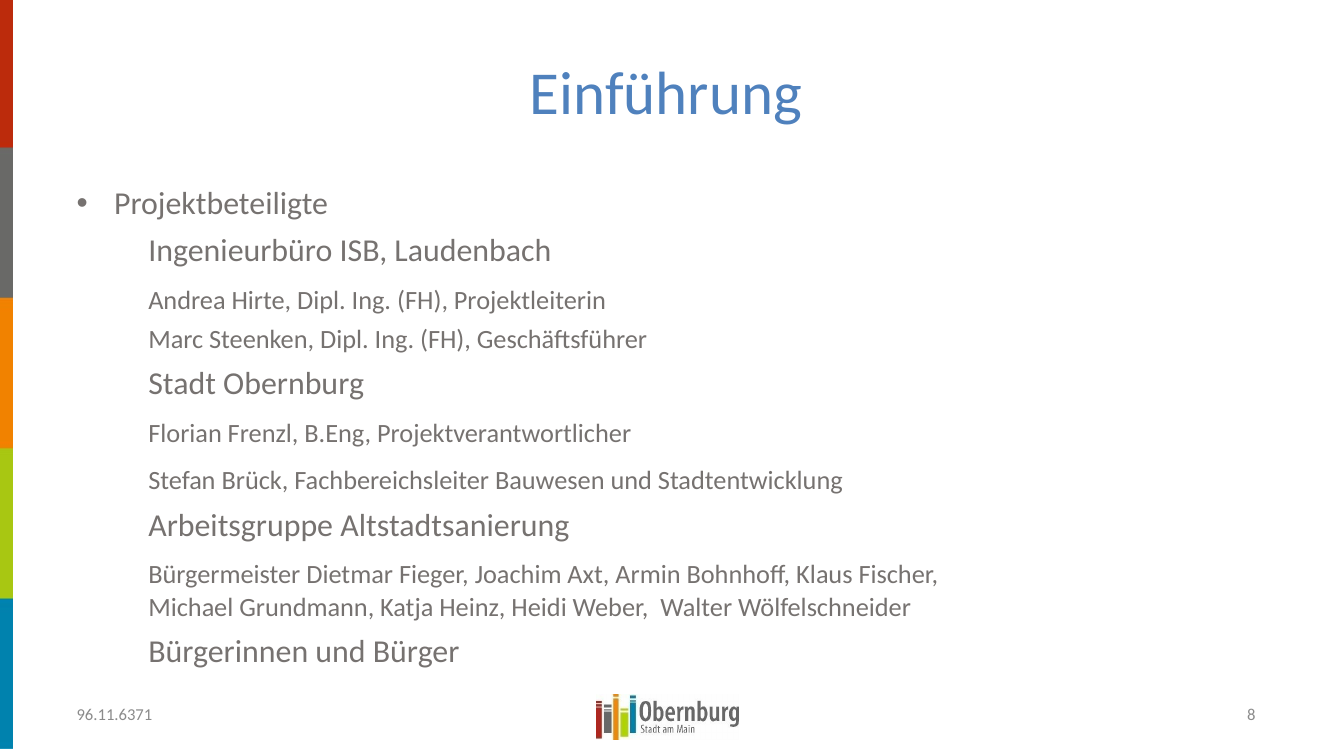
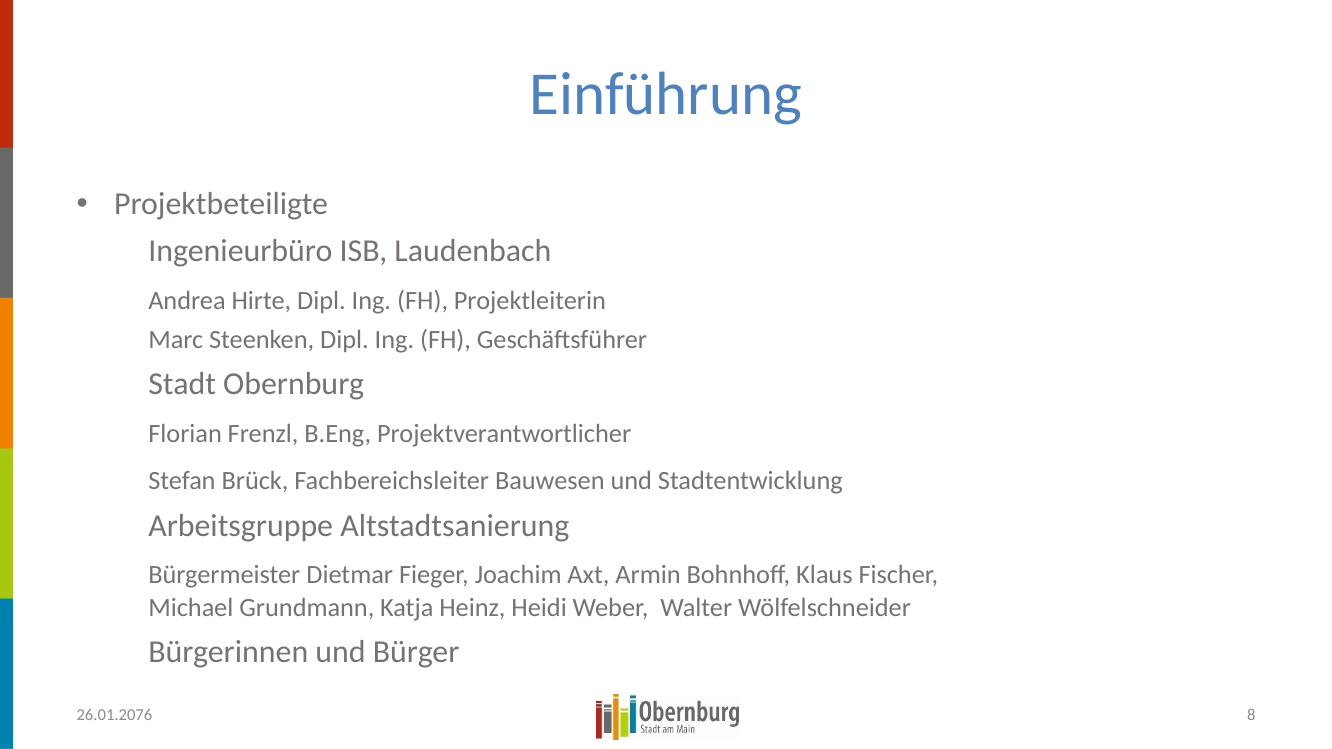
96.11.6371: 96.11.6371 -> 26.01.2076 (114, 716)
